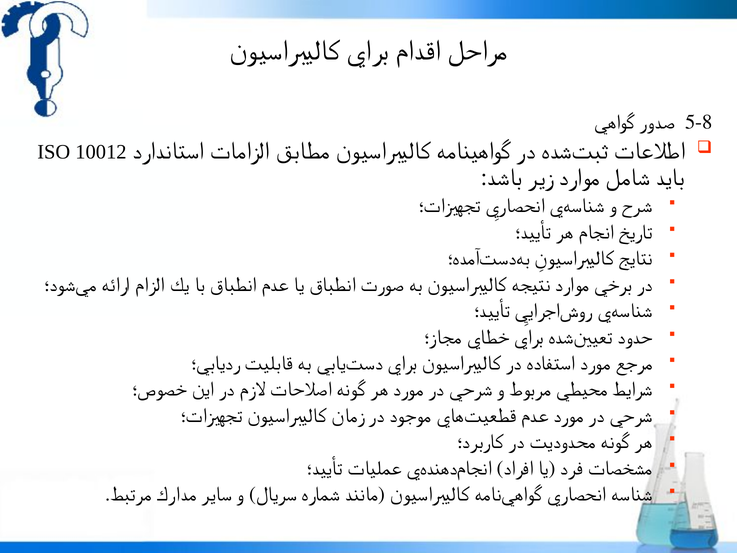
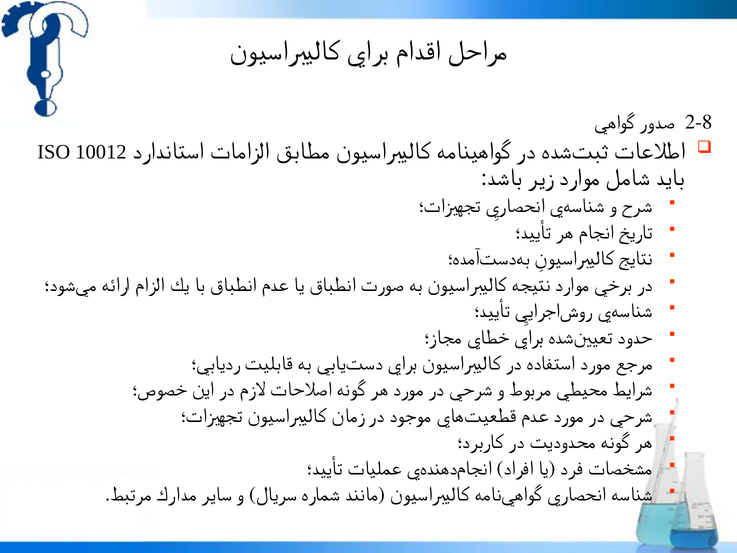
5-8: 5-8 -> 2-8 (699, 122)
